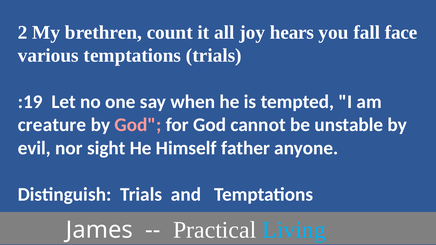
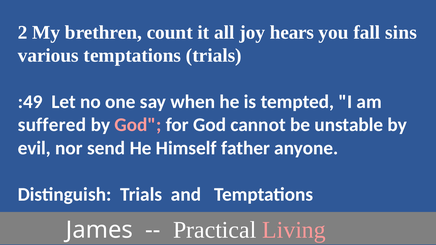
face: face -> sins (401, 32)
:19: :19 -> :49 (30, 102)
creature: creature -> suffered (52, 125)
sight: sight -> send (106, 148)
Living colour: light blue -> pink (294, 230)
